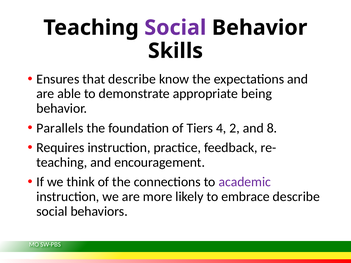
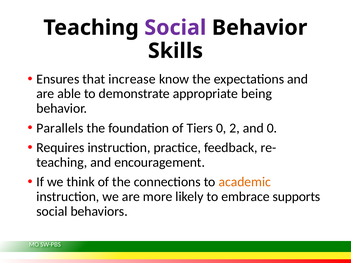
that describe: describe -> increase (132, 79)
Tiers 4: 4 -> 0 (221, 128)
and 8: 8 -> 0 (272, 128)
academic colour: purple -> orange (245, 182)
embrace describe: describe -> supports (296, 197)
